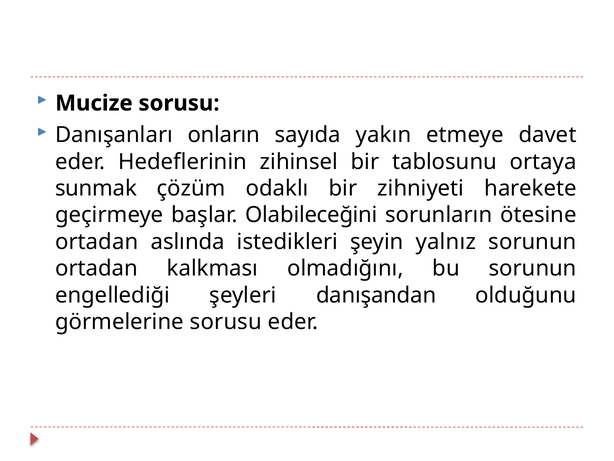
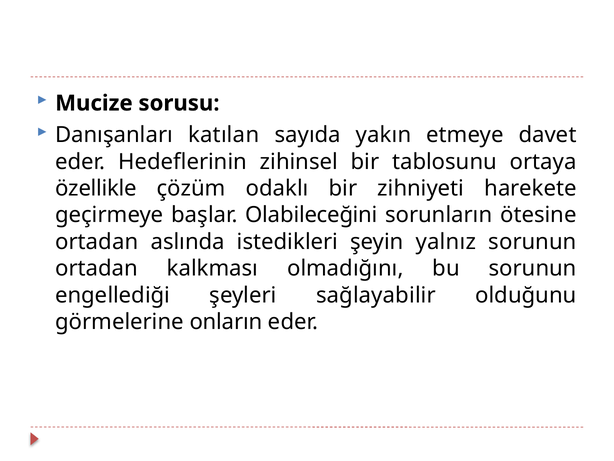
onların: onların -> katılan (224, 135)
sunmak: sunmak -> özellikle (96, 188)
danışandan: danışandan -> sağlayabilir (376, 295)
görmelerine sorusu: sorusu -> onların (226, 322)
